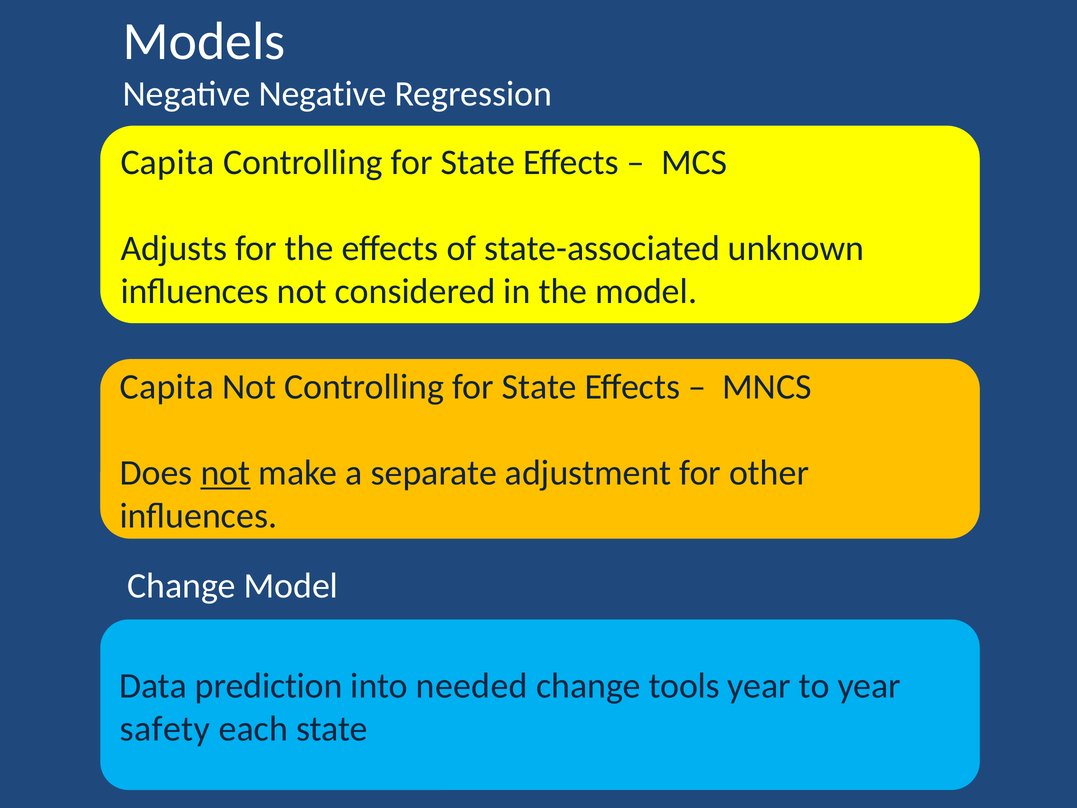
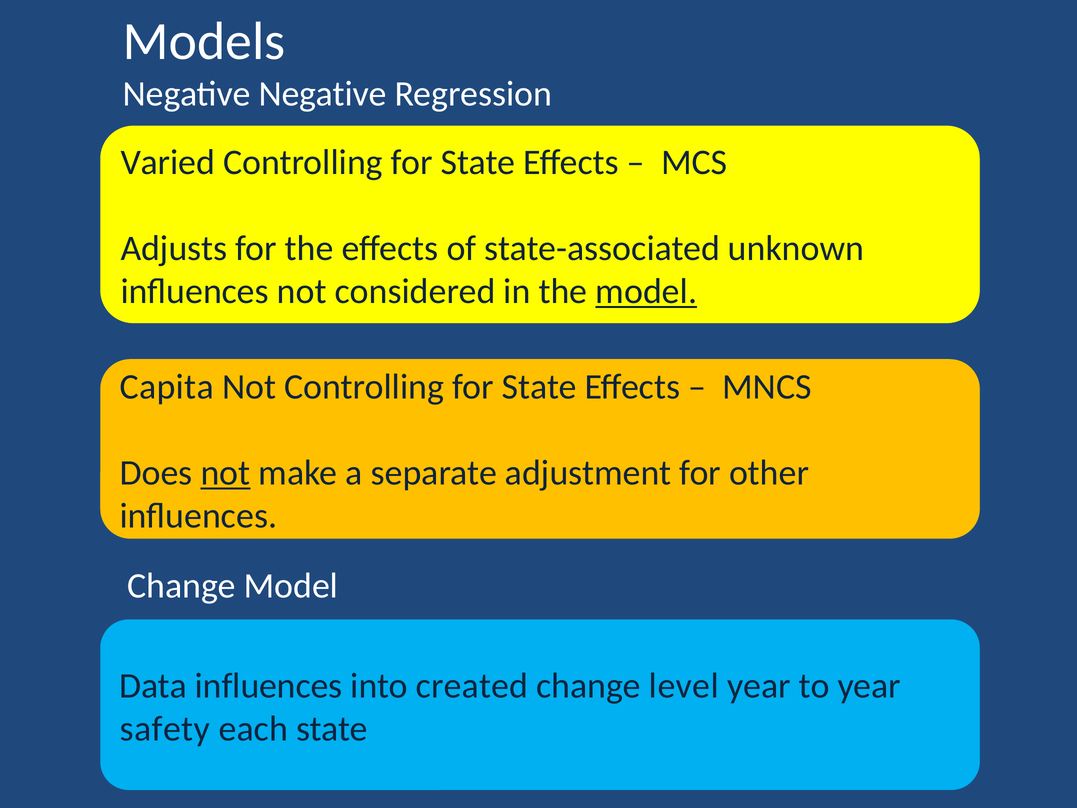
Capita: Capita -> Varied (168, 162)
model underline: none -> present (646, 291)
Data prediction: prediction -> influences (269, 685)
needed: needed -> created (472, 685)
tools: tools -> level (684, 685)
